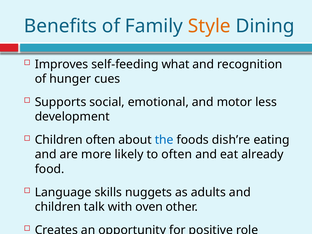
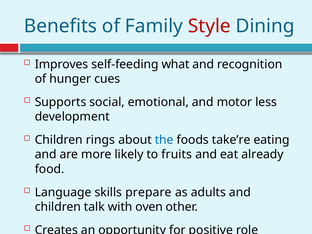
Style colour: orange -> red (209, 26)
Children often: often -> rings (100, 140)
dish’re: dish’re -> take’re (231, 140)
to often: often -> fruits (177, 154)
nuggets: nuggets -> prepare (148, 192)
